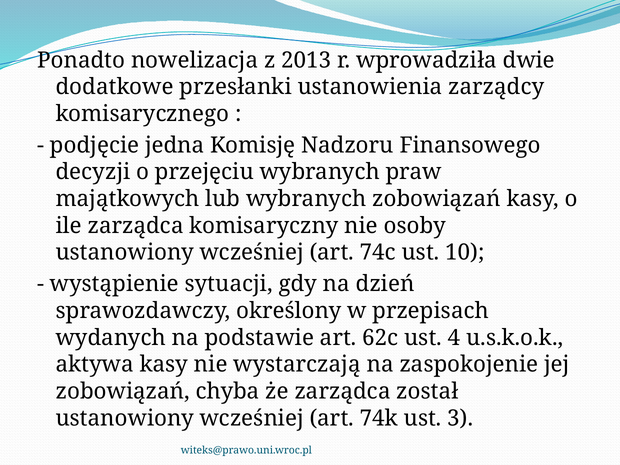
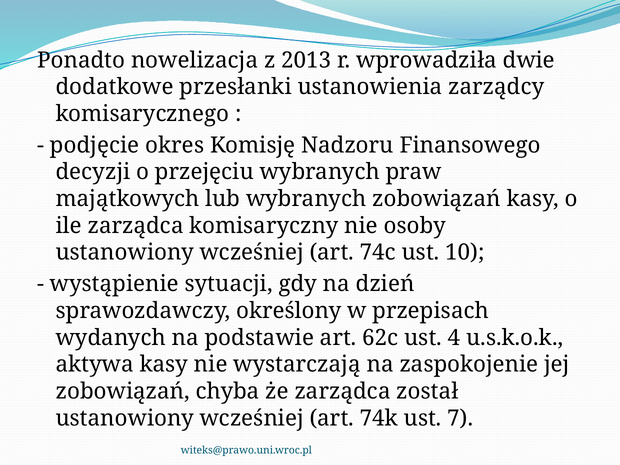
jedna: jedna -> okres (175, 145)
3: 3 -> 7 (460, 418)
